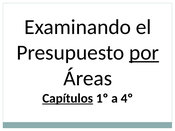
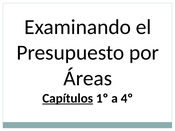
por underline: present -> none (144, 53)
